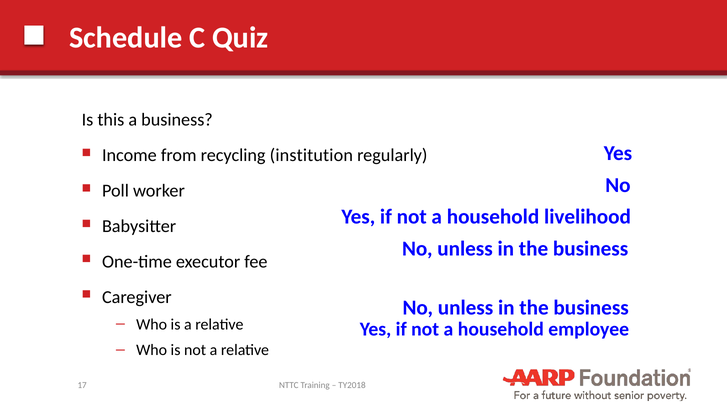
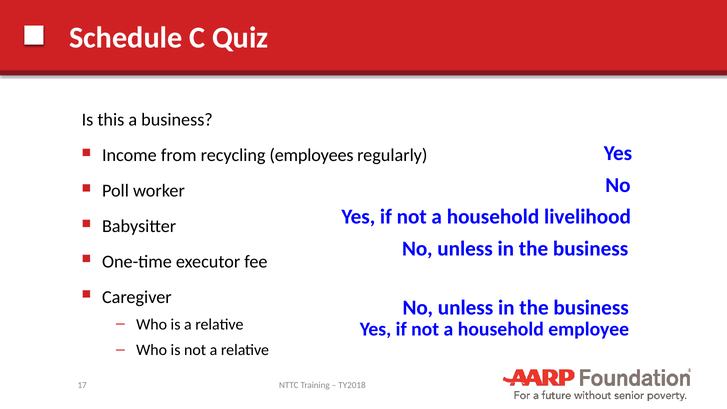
institution: institution -> employees (311, 155)
